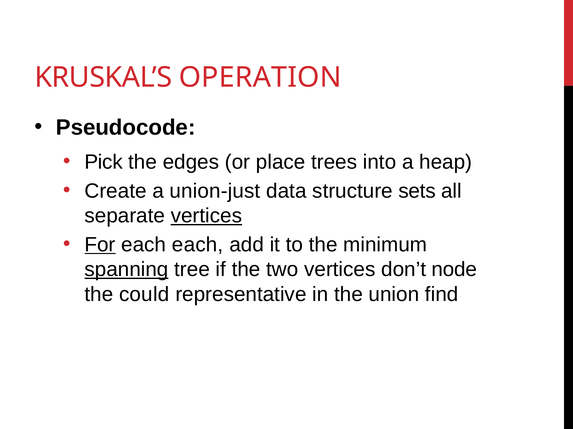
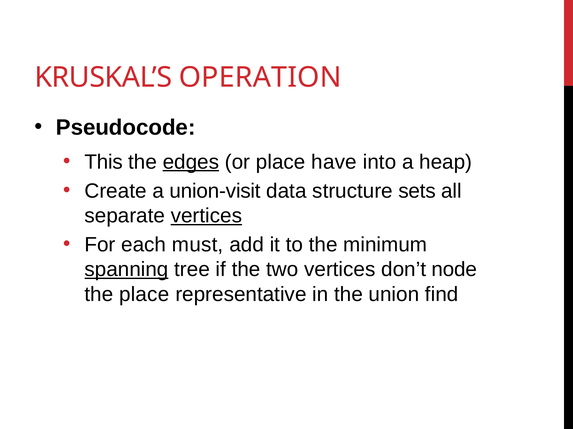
Pick: Pick -> This (104, 162)
edges underline: none -> present (191, 162)
trees: trees -> have (334, 162)
union-just: union-just -> union-visit (215, 191)
For underline: present -> none (100, 245)
each each: each -> must (198, 245)
the could: could -> place (144, 295)
